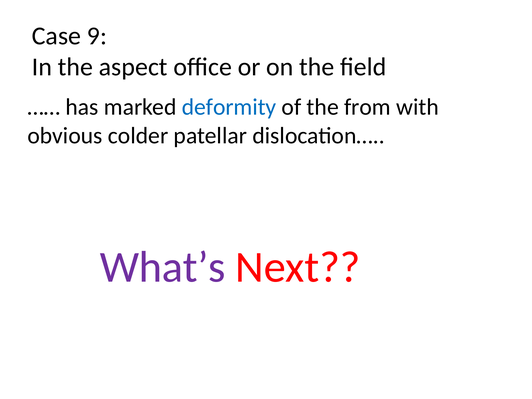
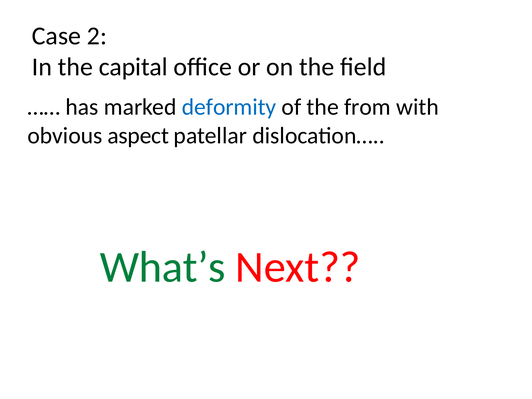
9: 9 -> 2 (97, 36)
aspect: aspect -> capital (133, 67)
colder: colder -> aspect (138, 136)
What’s colour: purple -> green (163, 267)
